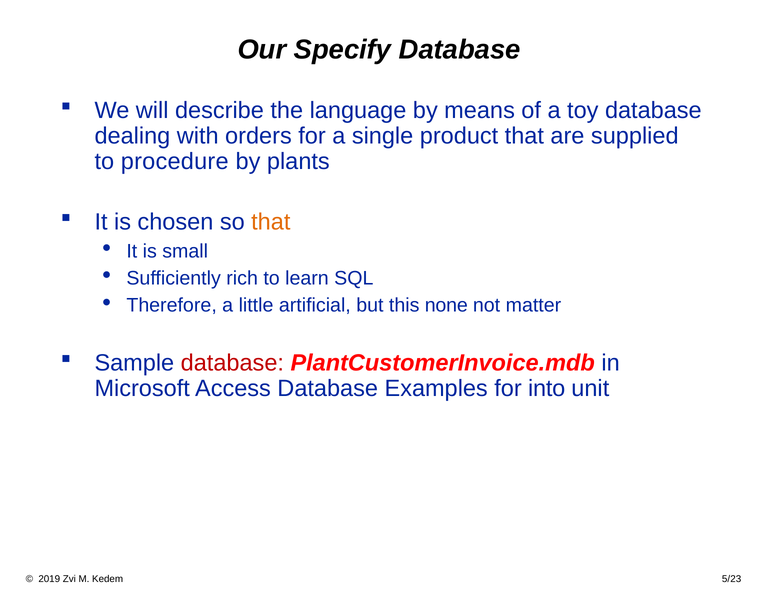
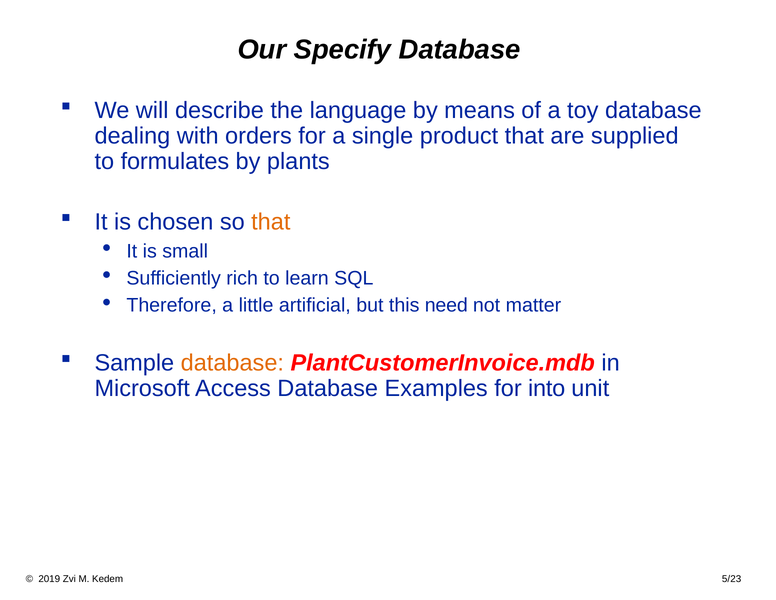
procedure: procedure -> formulates (175, 161)
none: none -> need (446, 305)
database colour: red -> orange (232, 363)
